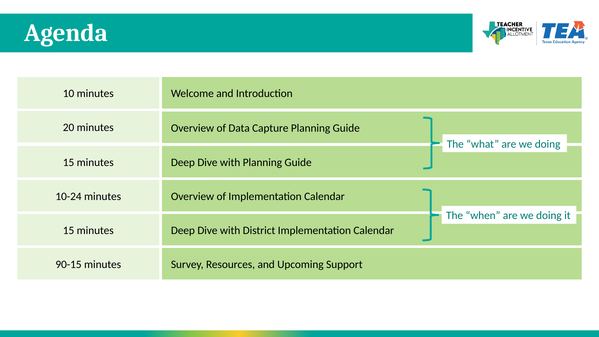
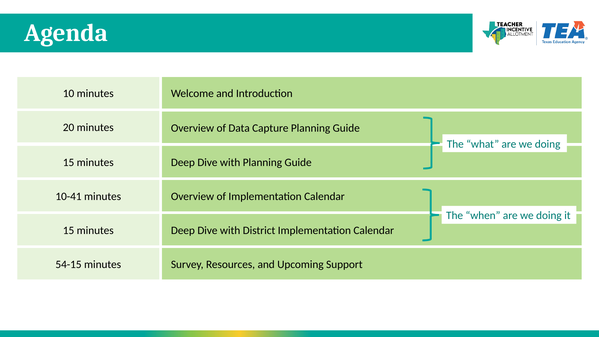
10-24: 10-24 -> 10-41 (69, 196)
90-15: 90-15 -> 54-15 (69, 264)
